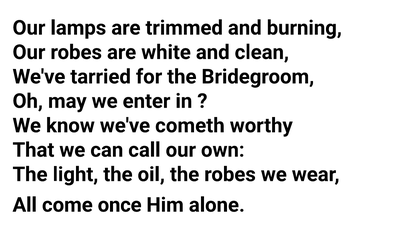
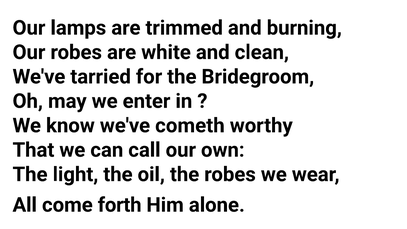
once: once -> forth (120, 205)
